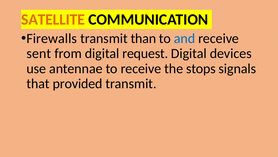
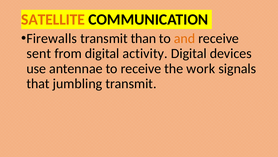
and colour: blue -> orange (185, 38)
request: request -> activity (145, 53)
stops: stops -> work (201, 68)
provided: provided -> jumbling (77, 83)
